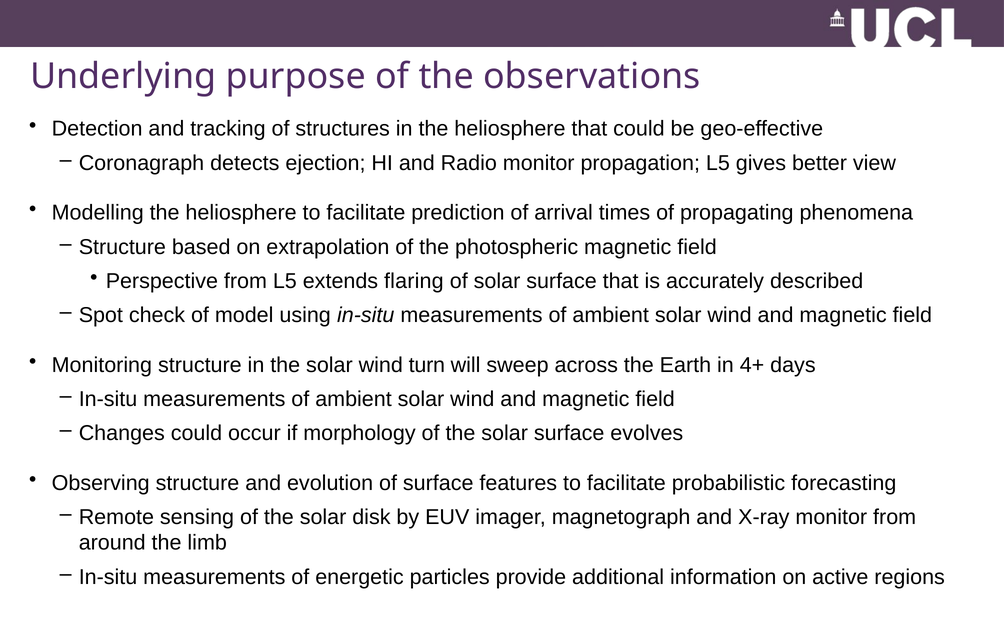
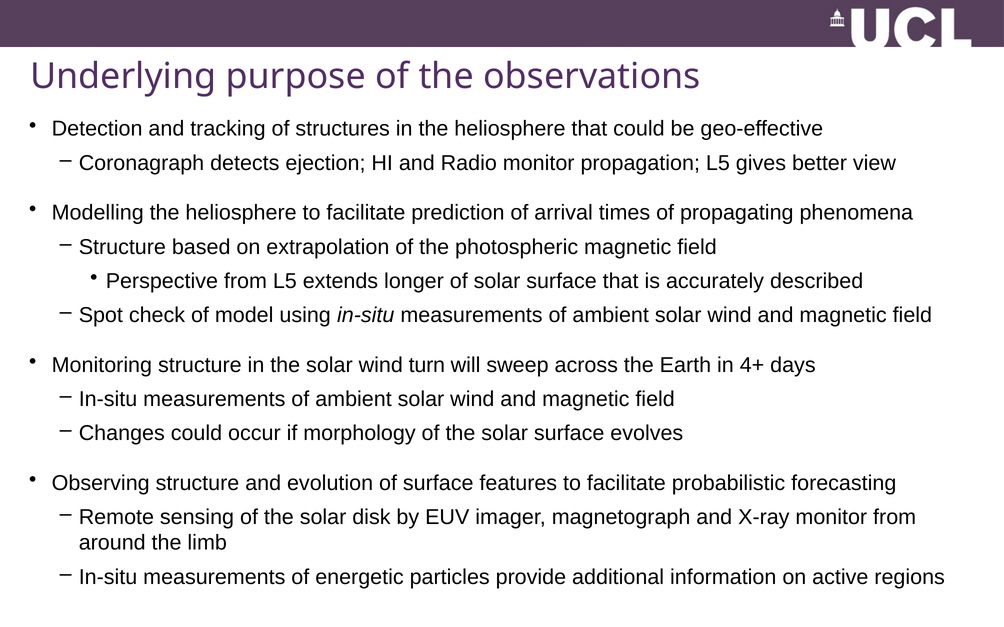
flaring: flaring -> longer (414, 281)
